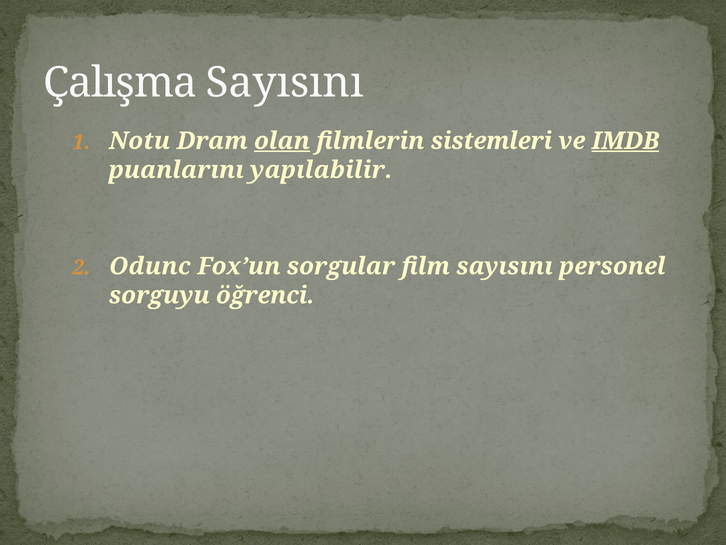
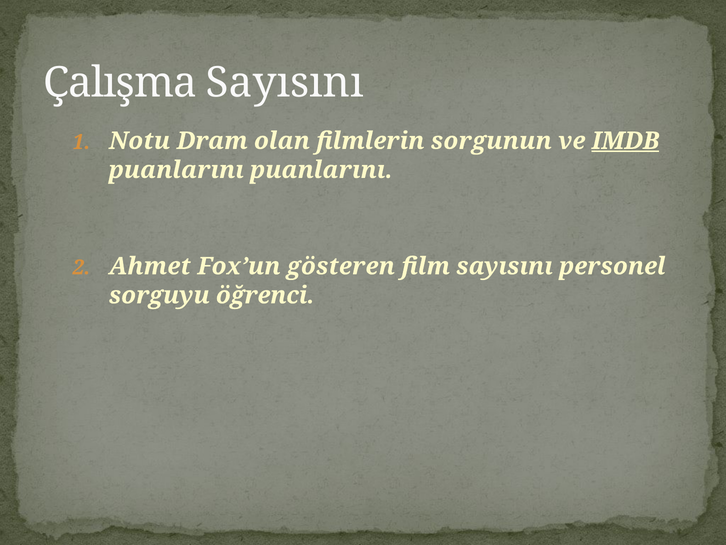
olan underline: present -> none (282, 141)
sistemleri: sistemleri -> sorgunun (491, 141)
puanlarını yapılabilir: yapılabilir -> puanlarını (321, 170)
Odunc: Odunc -> Ahmet (150, 266)
sorgular: sorgular -> gösteren (341, 266)
